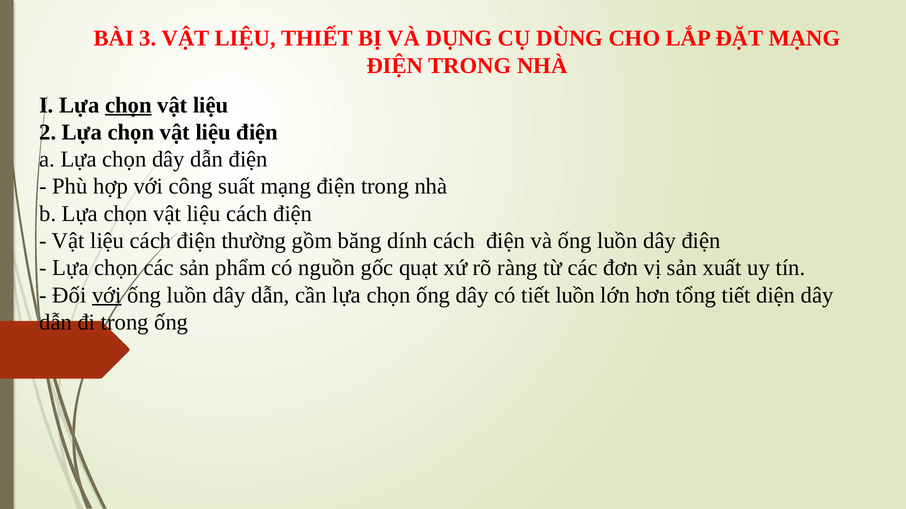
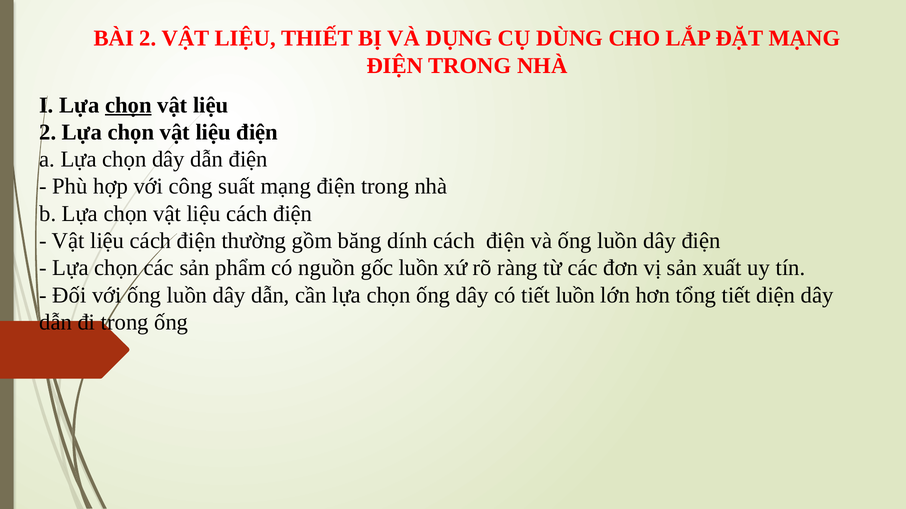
BÀI 3: 3 -> 2 (148, 39)
gốc quạt: quạt -> luồn (419, 268)
với underline: present -> none (107, 295)
